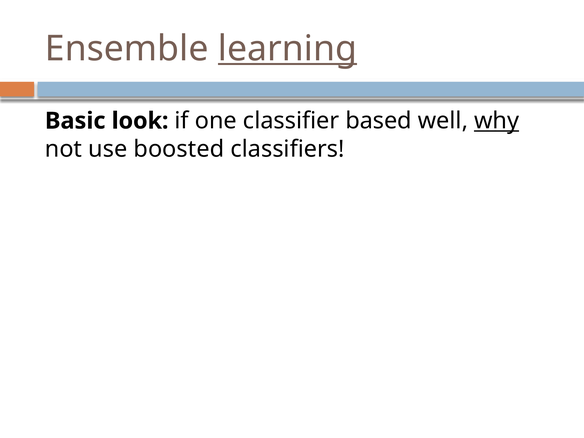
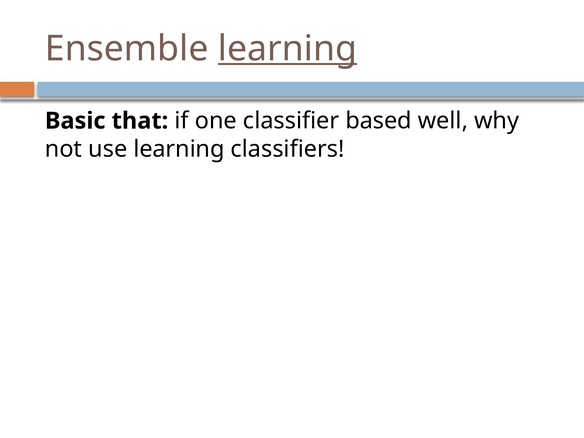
look: look -> that (140, 121)
why underline: present -> none (497, 121)
use boosted: boosted -> learning (179, 149)
